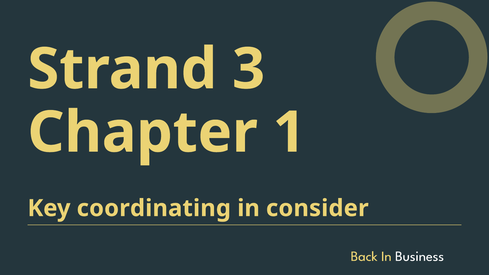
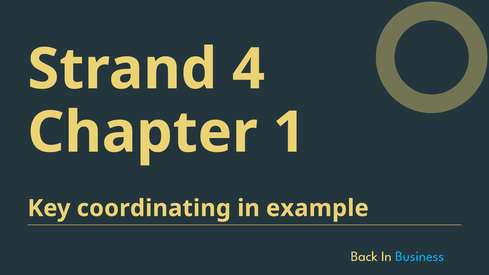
3: 3 -> 4 (249, 69)
consider: consider -> example (317, 208)
Business colour: white -> light blue (420, 256)
